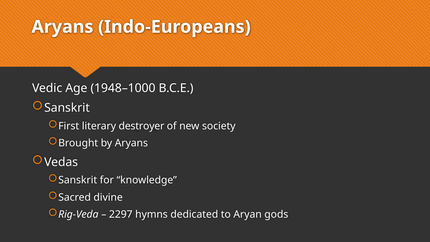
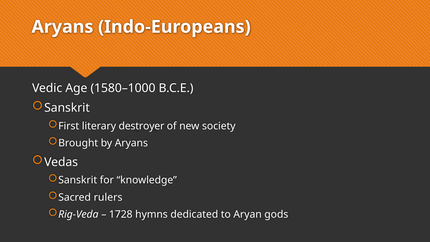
1948–1000: 1948–1000 -> 1580–1000 (123, 88)
divine: divine -> rulers (108, 197)
2297: 2297 -> 1728 (121, 214)
